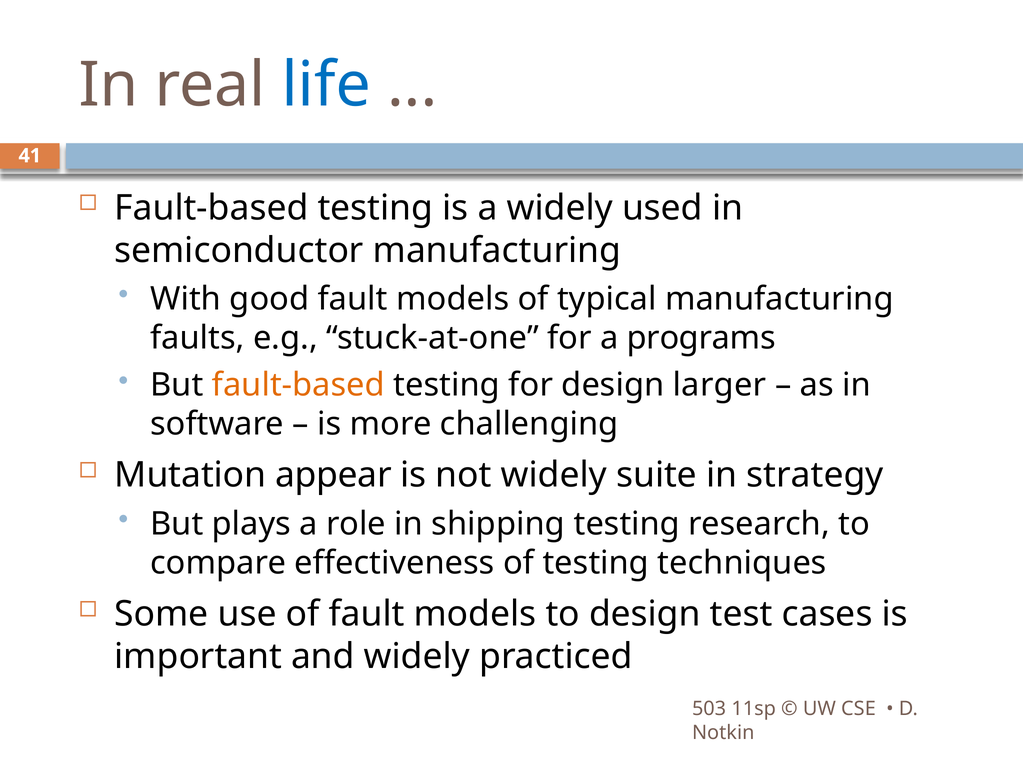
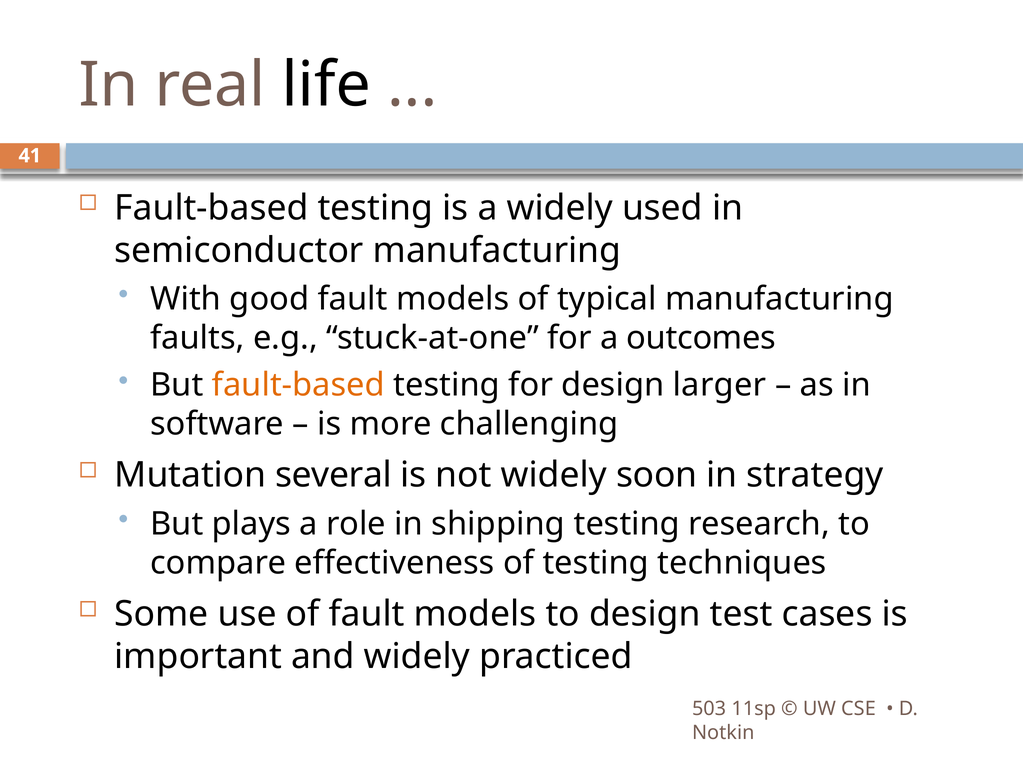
life colour: blue -> black (326, 85)
programs: programs -> outcomes (701, 338)
appear: appear -> several (333, 475)
suite: suite -> soon (657, 475)
